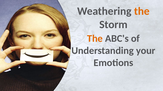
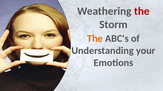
the colour: orange -> red (142, 11)
